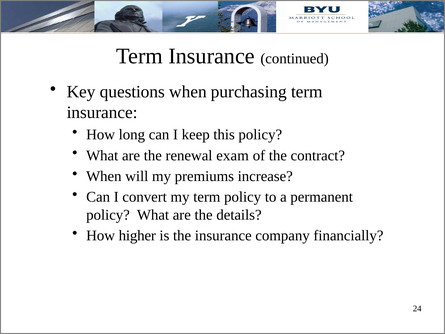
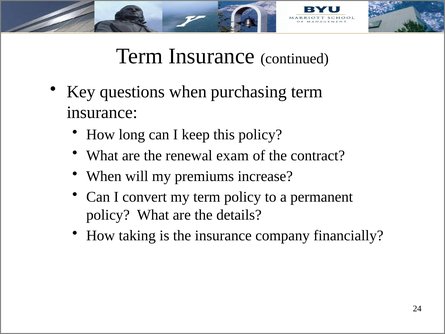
higher: higher -> taking (137, 235)
